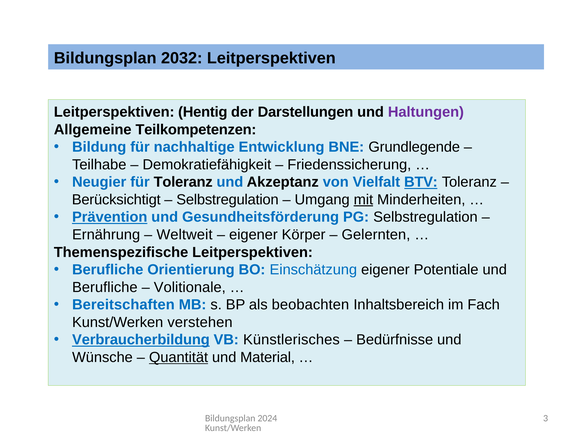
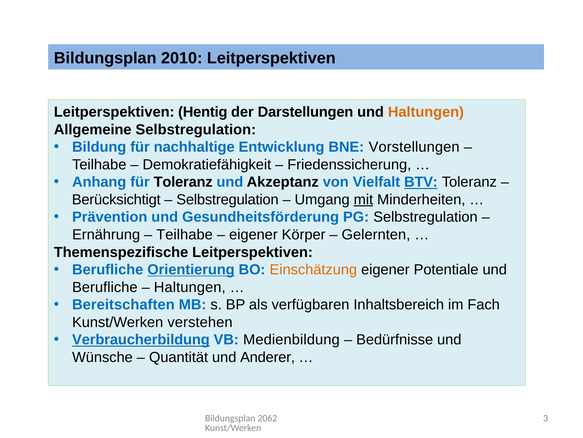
2032: 2032 -> 2010 (182, 58)
Haltungen colour: purple -> orange (426, 112)
Allgemeine Teilkompetenzen: Teilkompetenzen -> Selbstregulation (196, 129)
Grundlegende: Grundlegende -> Vorstellungen (414, 147)
Neugier: Neugier -> Anhang (99, 182)
Prävention underline: present -> none (110, 217)
Weltweit: Weltweit -> Teilhabe (185, 234)
Orientierung underline: none -> present (191, 269)
Einschätzung colour: blue -> orange (313, 269)
Volitionale: Volitionale -> Haltungen (190, 287)
beobachten: beobachten -> verfügbaren (310, 304)
Künstlerisches: Künstlerisches -> Medienbildung (291, 339)
Quantität underline: present -> none (179, 357)
Material: Material -> Anderer (268, 357)
2024: 2024 -> 2062 (267, 417)
